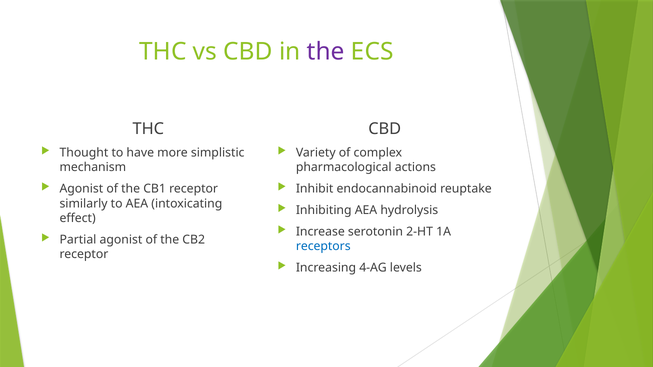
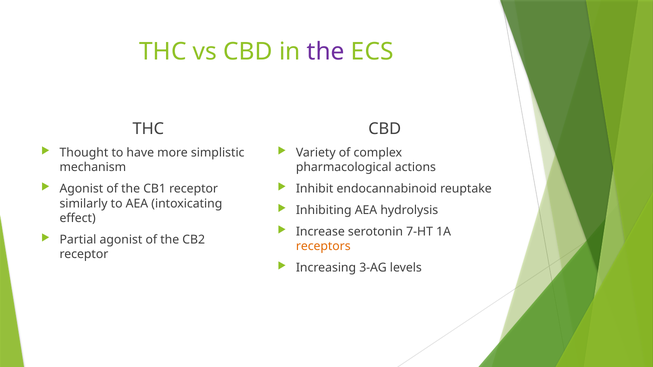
2-HT: 2-HT -> 7-HT (420, 232)
receptors colour: blue -> orange (323, 247)
4-AG: 4-AG -> 3-AG (373, 268)
